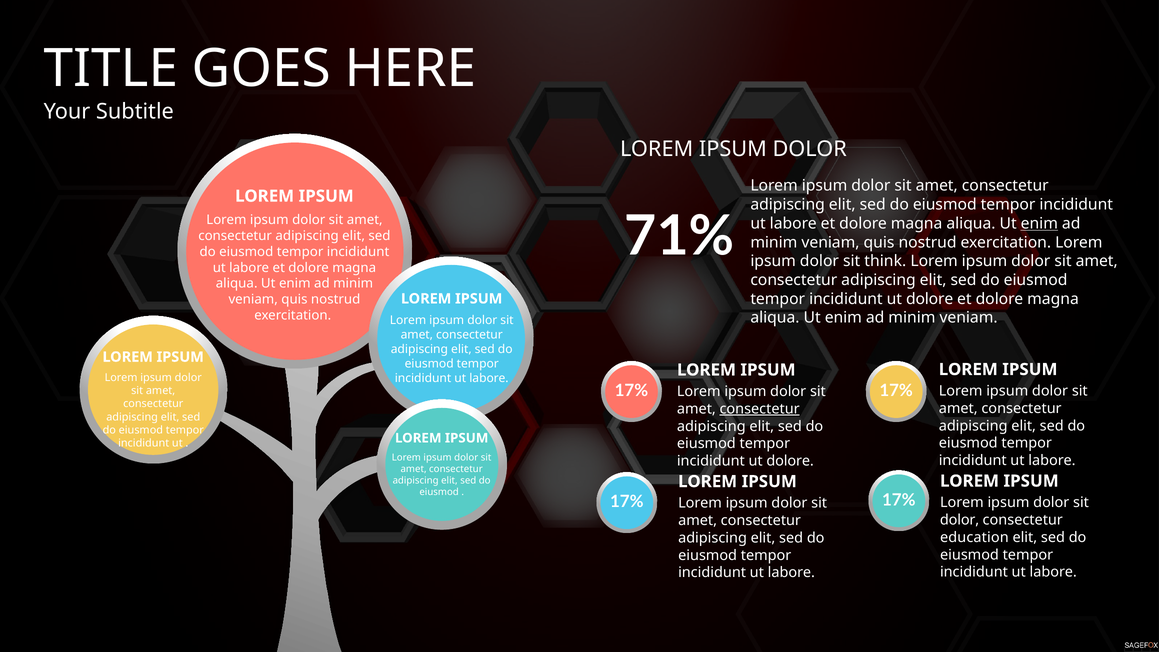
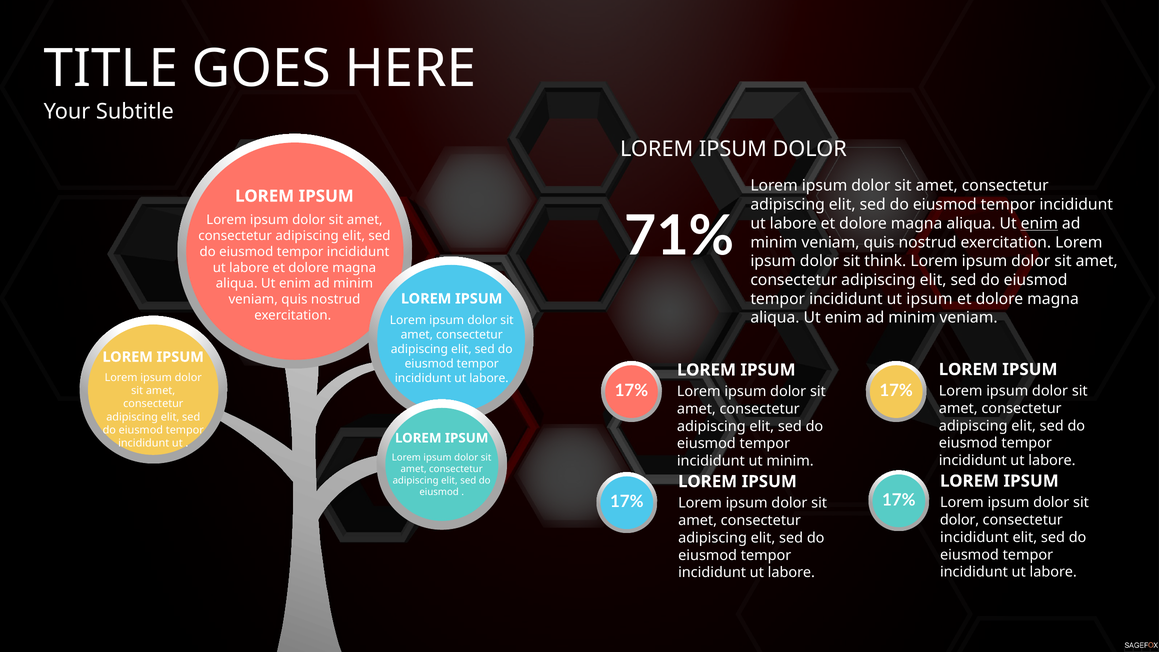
dolore: dolore -> ipsum (929, 299)
consectetur underline: present -> none (760, 409)
dolore: dolore -> minim (790, 461)
education: education -> incididunt (974, 537)
